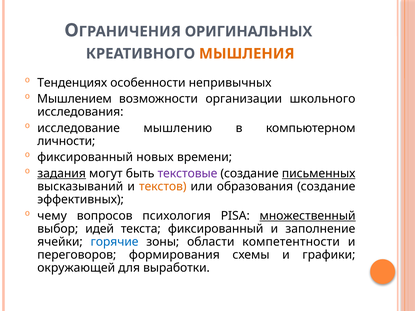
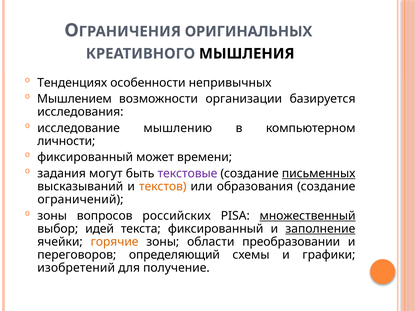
МЫШЛЕНИЯ colour: orange -> black (247, 54)
школьного: школьного -> базируется (323, 99)
новых: новых -> может (155, 157)
задания underline: present -> none (62, 174)
эффективных: эффективных -> ограничений (81, 200)
чему: чему -> зоны (52, 216)
психология: психология -> российских (177, 216)
заполнение underline: none -> present (320, 229)
горячие colour: blue -> orange (115, 242)
компетентности: компетентности -> преобразовании (291, 242)
формирования: формирования -> определяющий (174, 255)
окружающей: окружающей -> изобретений (76, 268)
выработки: выработки -> получение (176, 268)
